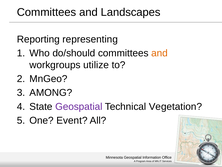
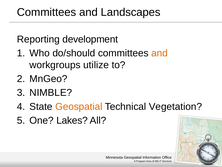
representing: representing -> development (90, 39)
AMONG: AMONG -> NIMBLE (51, 92)
Geospatial colour: purple -> orange (79, 106)
Event: Event -> Lakes (72, 120)
